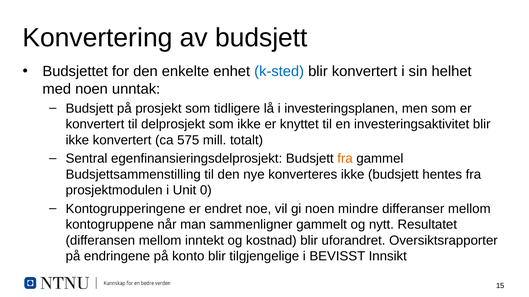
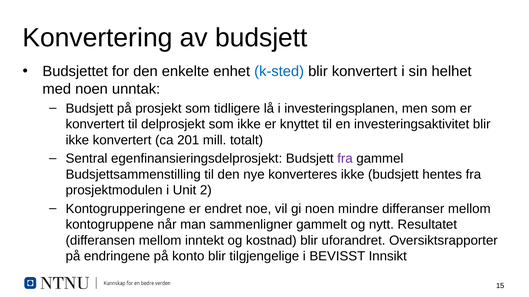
575: 575 -> 201 (188, 140)
fra colour: orange -> purple (345, 159)
0: 0 -> 2 (206, 191)
